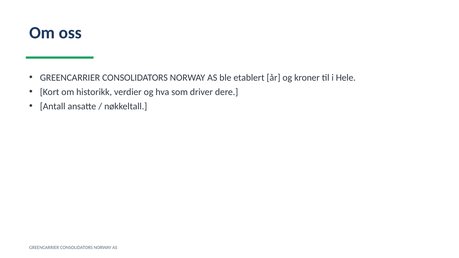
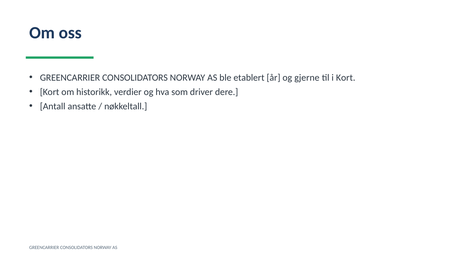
kroner: kroner -> gjerne (307, 78)
i Hele: Hele -> Kort (346, 78)
